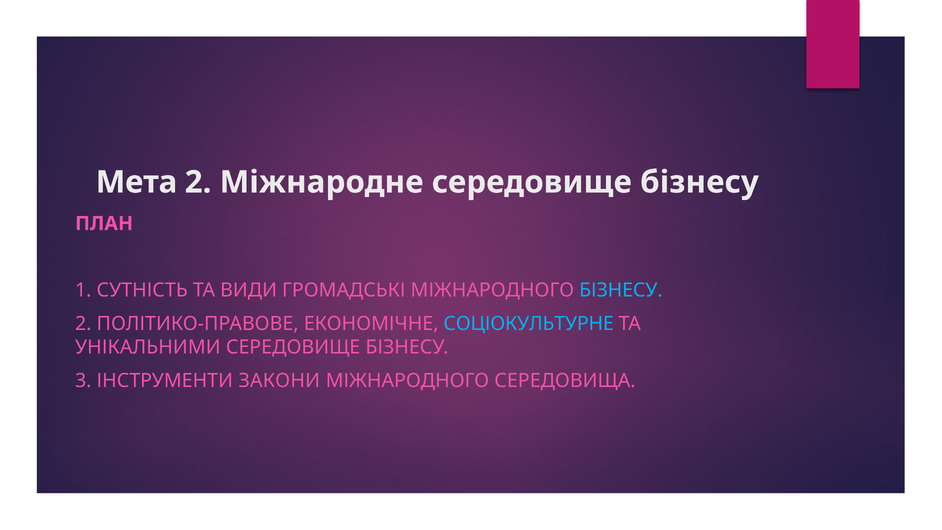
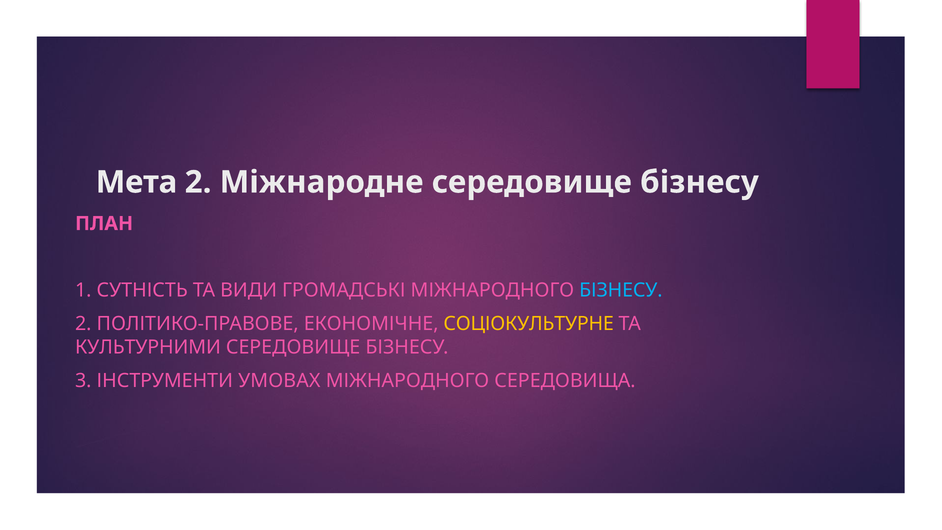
СОЦІОКУЛЬТУРНЕ colour: light blue -> yellow (529, 324)
УНІКАЛЬНИМИ: УНІКАЛЬНИМИ -> КУЛЬТУРНИМИ (148, 347)
ЗАКОНИ: ЗАКОНИ -> УМОВАХ (279, 381)
